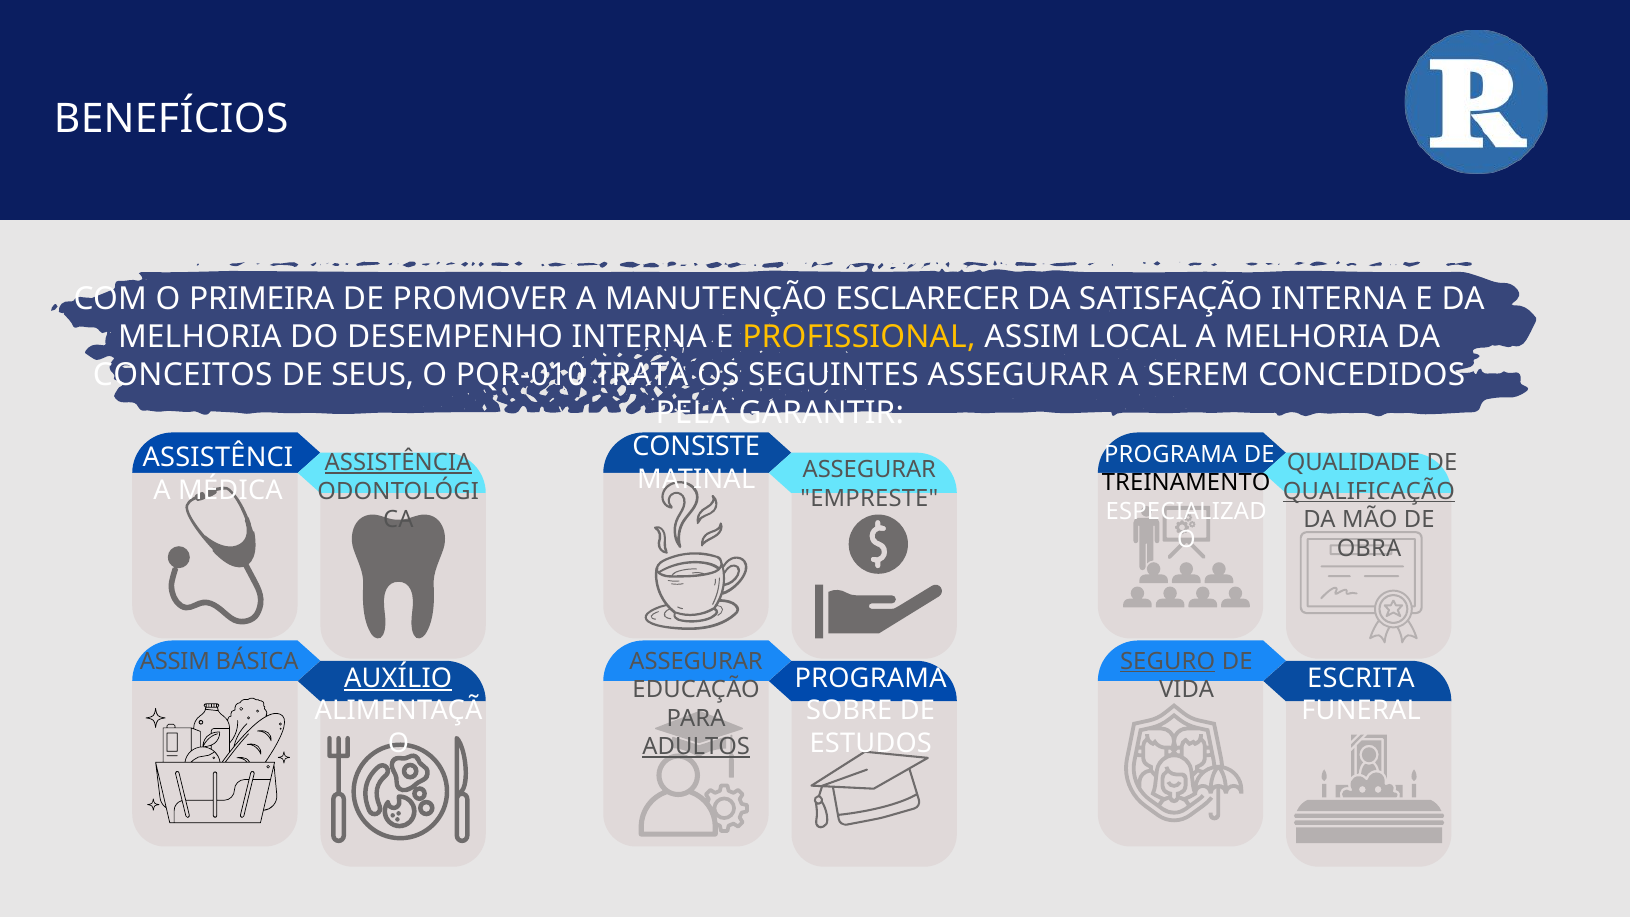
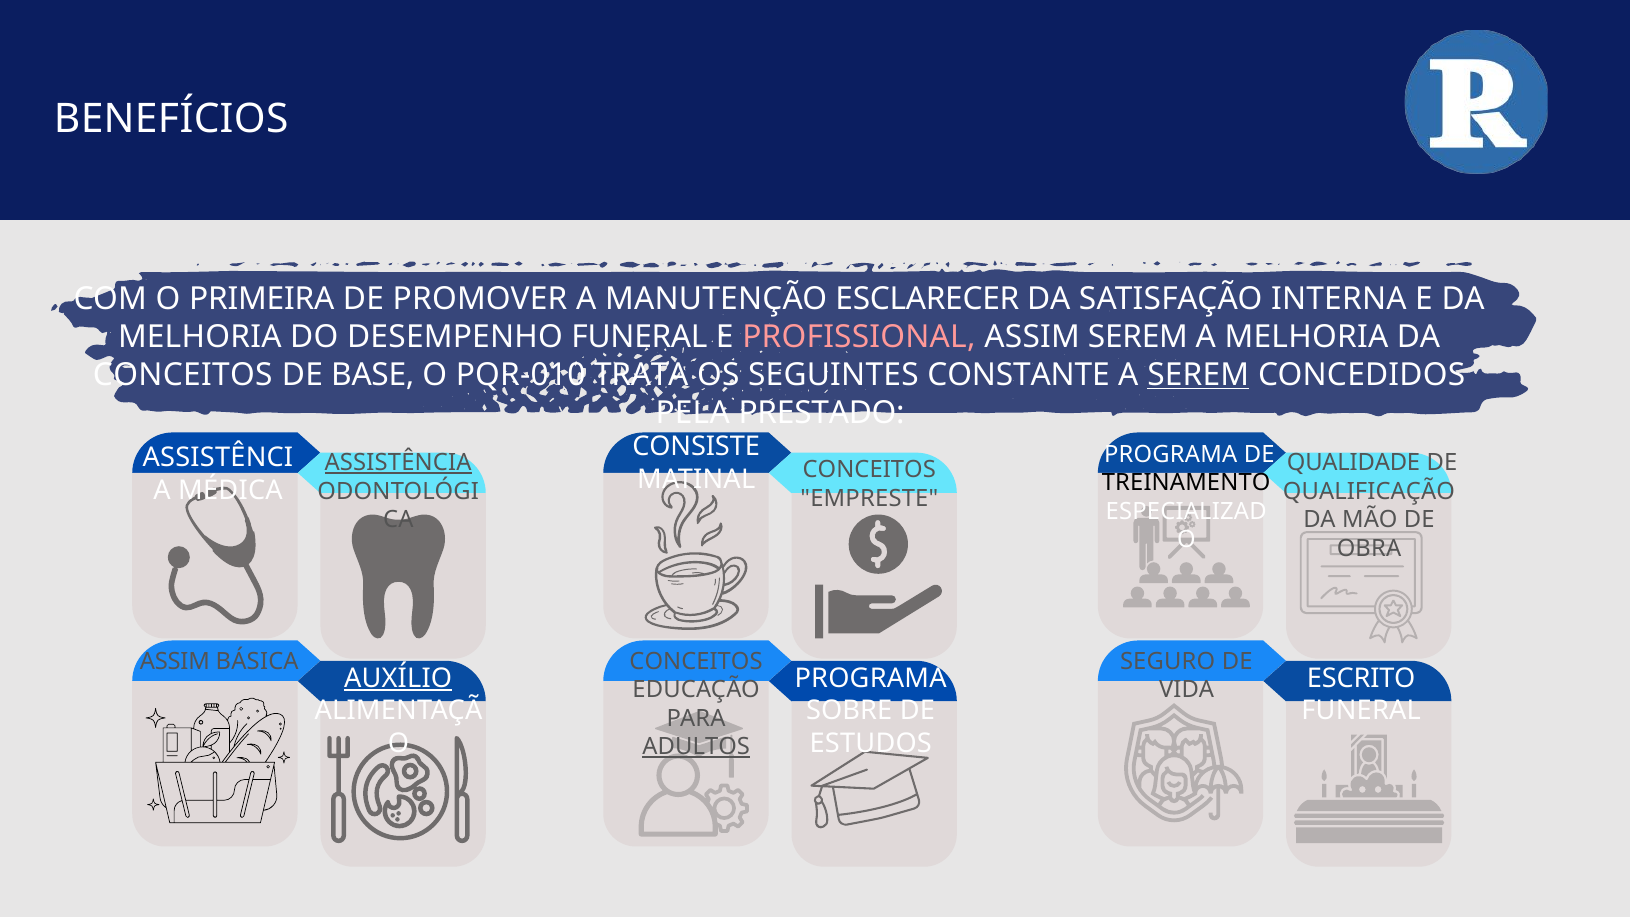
DESEMPENHO INTERNA: INTERNA -> FUNERAL (640, 337)
PROFISSIONAL colour: yellow -> pink (859, 337)
ASSIM LOCAL: LOCAL -> SEREM (1138, 337)
SEUS: SEUS -> BASE (373, 375)
SEGUINTES ASSEGURAR: ASSEGURAR -> CONSTANTE (1019, 375)
SEREM underline: none -> present (1198, 375)
GARANTIR: GARANTIR -> PRESTADO (822, 413)
MATINAL ASSEGURAR: ASSEGURAR -> CONCEITOS (869, 470)
QUALIFICAÇÃO underline: present -> none (1369, 491)
ASSEGURAR: ASSEGURAR -> CONCEITOS (696, 661)
SEGURO underline: present -> none (1168, 661)
ESCRITA: ESCRITA -> ESCRITO (1361, 678)
